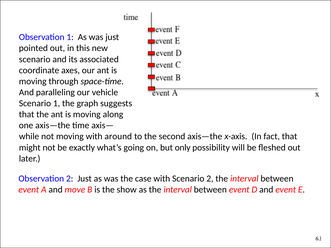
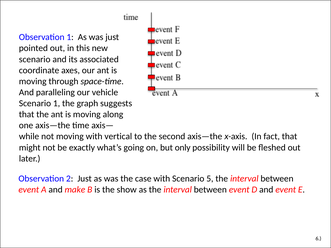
around: around -> vertical (118, 137)
Scenario 2: 2 -> 5 (210, 179)
move: move -> make (75, 190)
